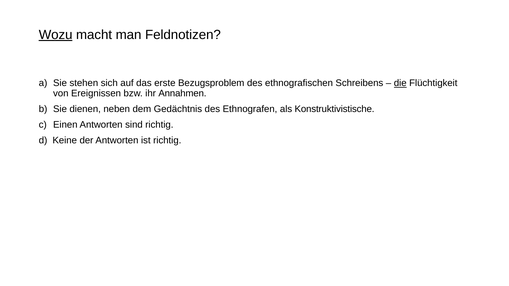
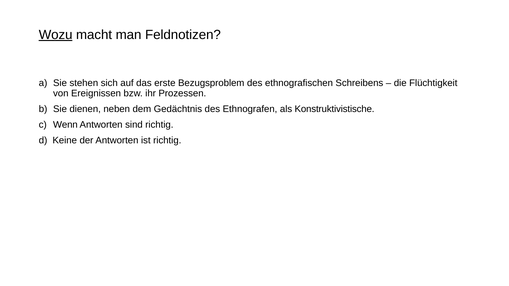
die underline: present -> none (400, 83)
Annahmen: Annahmen -> Prozessen (182, 94)
Einen: Einen -> Wenn (65, 125)
